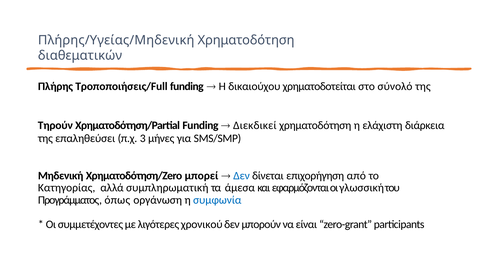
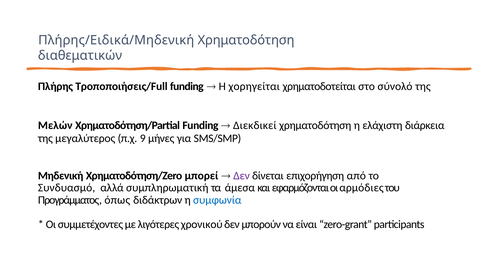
Πλήρης/Υγείας/Μηδενική: Πλήρης/Υγείας/Μηδενική -> Πλήρης/Ειδικά/Μηδενική (116, 40)
δικαιούχου: δικαιούχου -> χορηγείται (254, 86)
Τηρούν: Τηρούν -> Μελών (55, 125)
επαληθεύσει: επαληθεύσει -> μεγαλύτερος (85, 138)
3: 3 -> 9 (143, 138)
Δεν colour: blue -> purple (242, 176)
Κατηγορίας: Κατηγορίας -> Συνδυασμό (67, 188)
γλωσσική: γλωσσική -> αρμόδιες (362, 188)
οργάνωση: οργάνωση -> διδάκτρων (158, 200)
